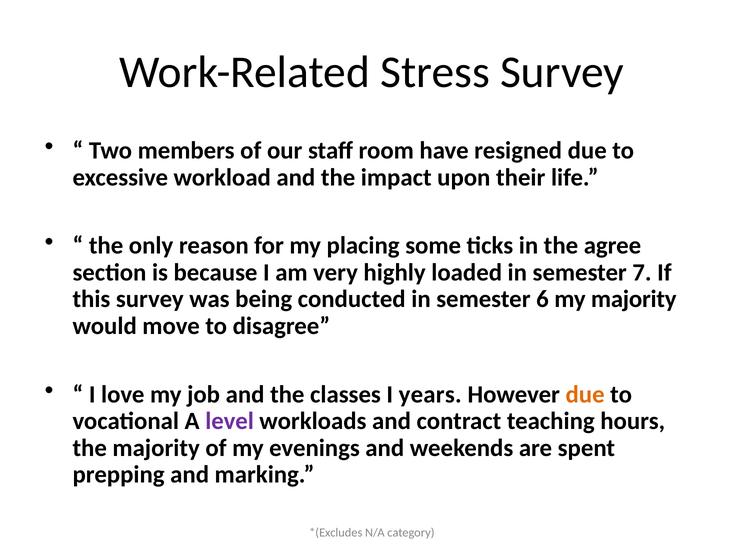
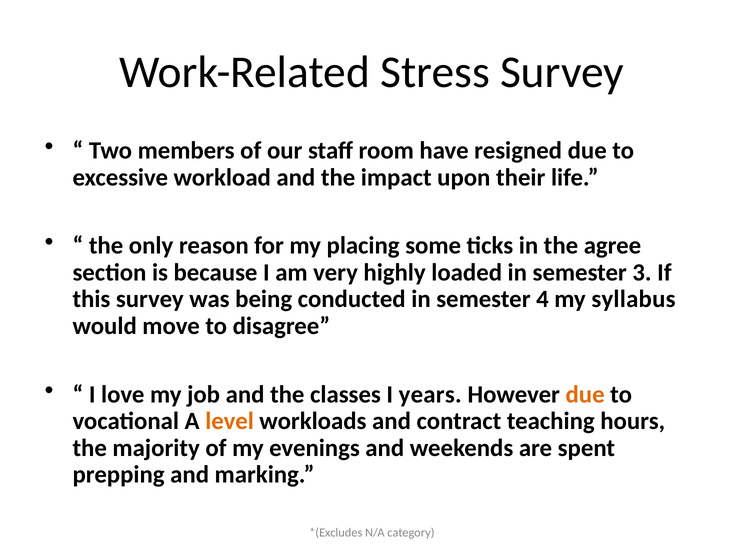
7: 7 -> 3 (642, 273)
6: 6 -> 4 (542, 299)
my majority: majority -> syllabus (633, 299)
level colour: purple -> orange (230, 421)
